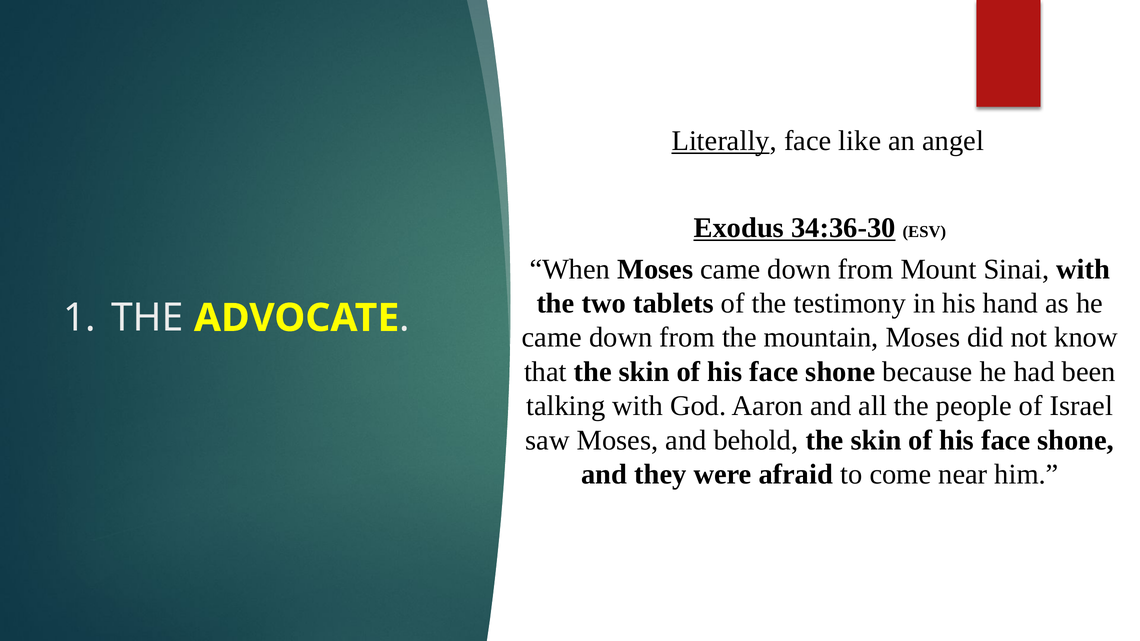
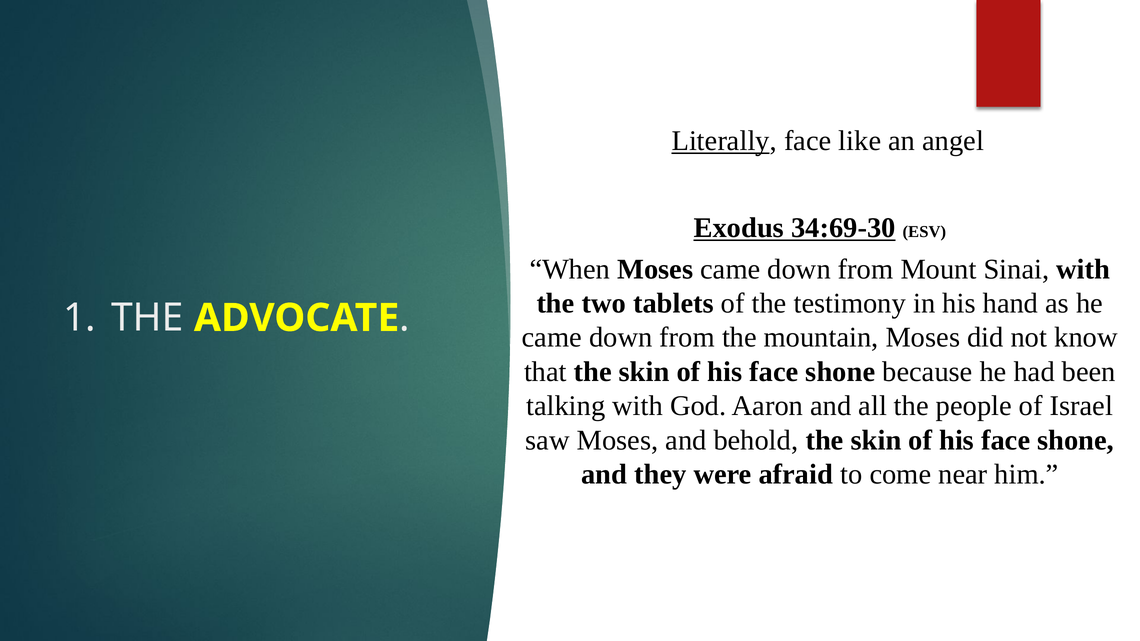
34:36-30: 34:36-30 -> 34:69-30 (843, 228)
